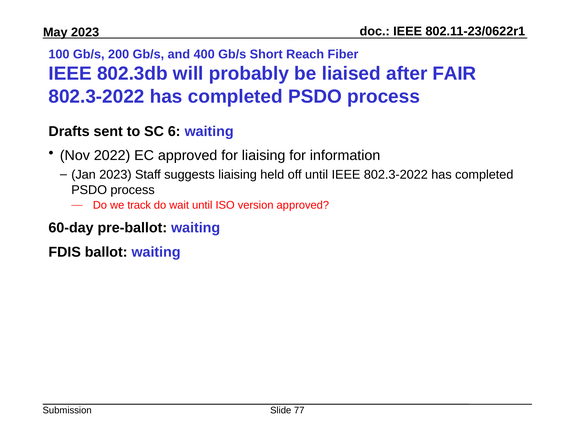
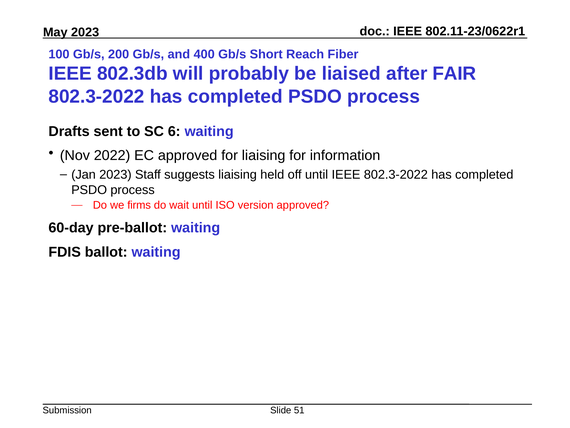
track: track -> firms (139, 205)
77: 77 -> 51 (299, 410)
